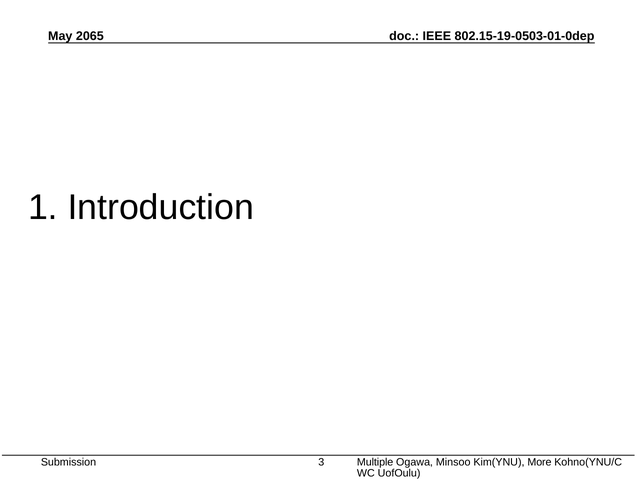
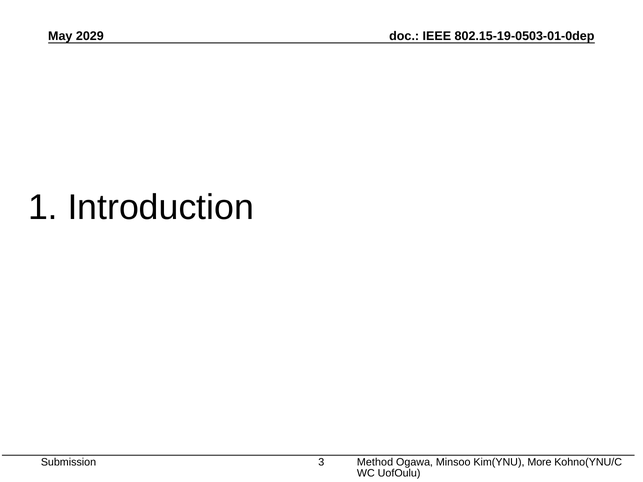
2065: 2065 -> 2029 (90, 36)
Multiple: Multiple -> Method (375, 463)
